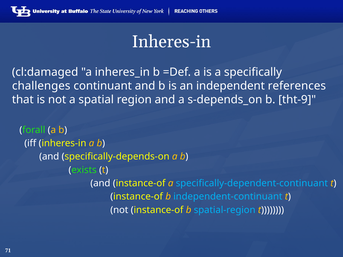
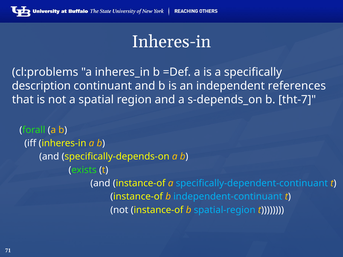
cl:damaged: cl:damaged -> cl:problems (45, 72)
challenges: challenges -> description (41, 86)
tht-9: tht-9 -> tht-7 (297, 100)
